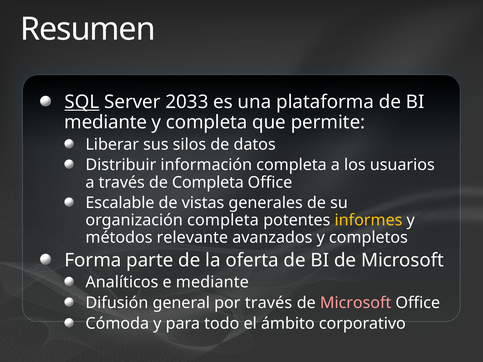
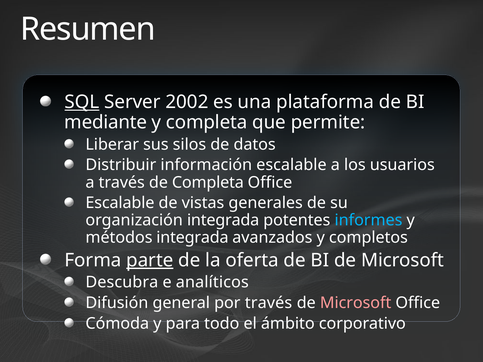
2033: 2033 -> 2002 (187, 102)
información completa: completa -> escalable (291, 165)
organización completa: completa -> integrada (223, 220)
informes colour: yellow -> light blue (368, 220)
métodos relevante: relevante -> integrada (192, 238)
parte underline: none -> present (150, 260)
Analíticos: Analíticos -> Descubra (122, 282)
e mediante: mediante -> analíticos (212, 282)
